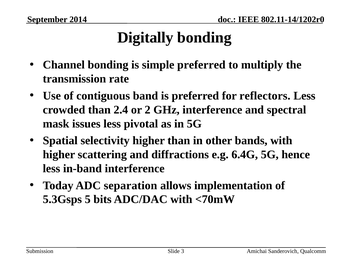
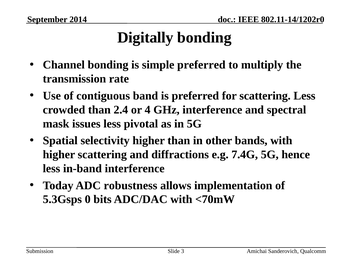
for reflectors: reflectors -> scattering (265, 96)
2: 2 -> 4 (148, 110)
6.4G: 6.4G -> 7.4G (245, 154)
separation: separation -> robustness (131, 185)
5: 5 -> 0 (88, 199)
